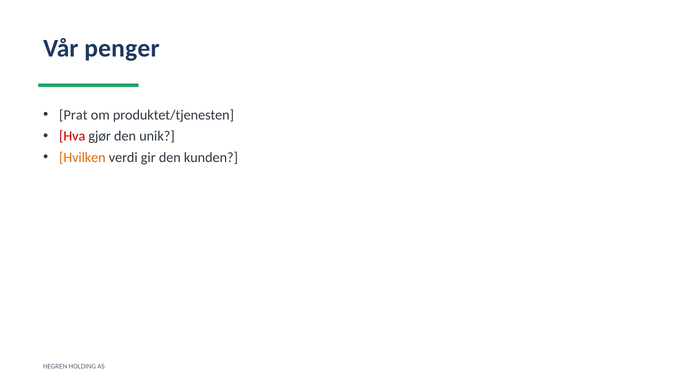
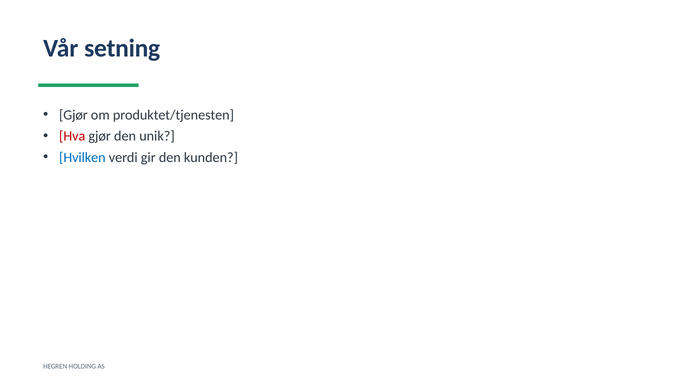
penger: penger -> setning (122, 48)
Prat: Prat -> Gjør (73, 115)
Hvilken colour: orange -> blue (82, 157)
